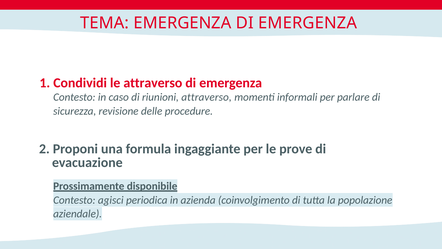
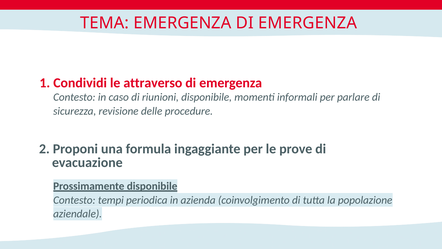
riunioni attraverso: attraverso -> disponibile (207, 97)
agisci: agisci -> tempi (111, 200)
